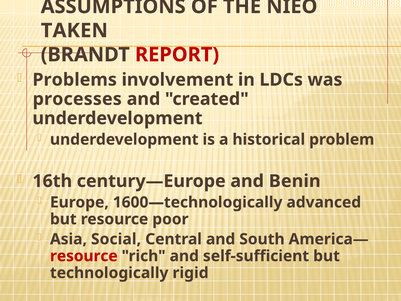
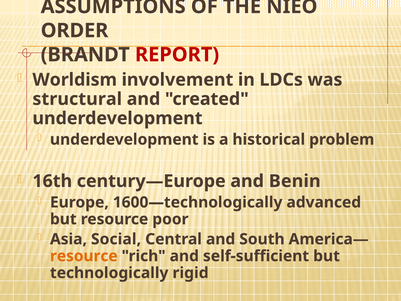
TAKEN: TAKEN -> ORDER (75, 31)
Problems: Problems -> Worldism (75, 80)
processes: processes -> structural (77, 99)
resource colour: red -> orange (84, 256)
